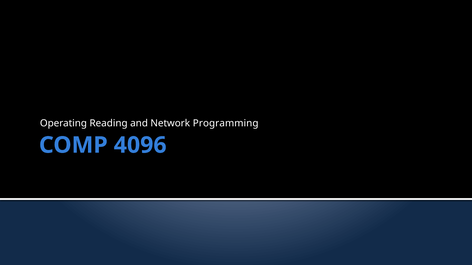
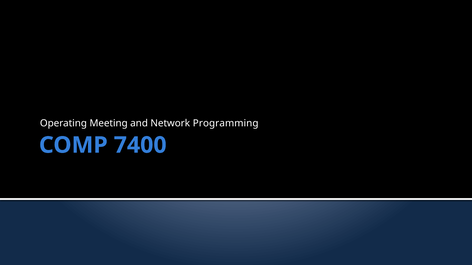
Reading: Reading -> Meeting (109, 124)
4096: 4096 -> 7400 (140, 145)
